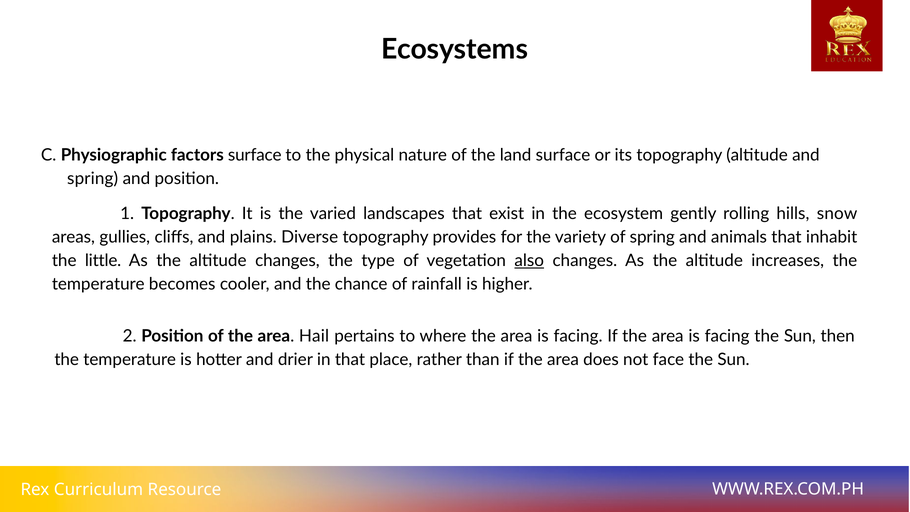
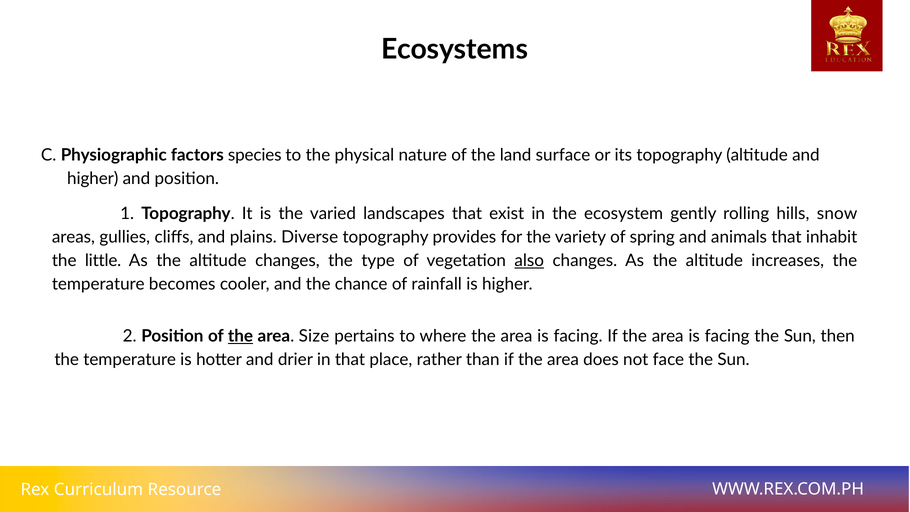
factors surface: surface -> species (255, 155)
spring: spring -> higher (93, 178)
the underline: none -> present (240, 336)
Hail: Hail -> Size (314, 336)
